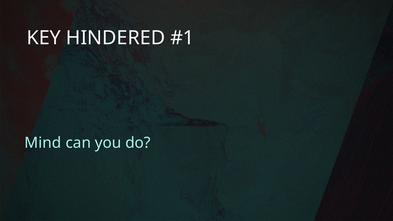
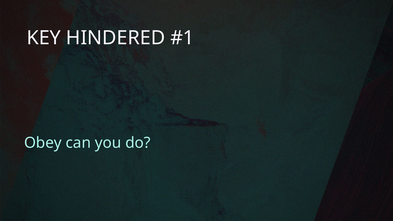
Mind: Mind -> Obey (43, 143)
